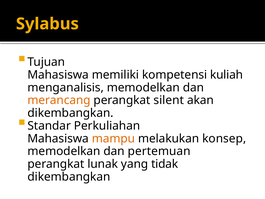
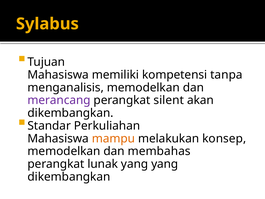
kuliah: kuliah -> tanpa (226, 75)
merancang colour: orange -> purple (59, 100)
pertemuan: pertemuan -> membahas (159, 151)
yang tidak: tidak -> yang (165, 164)
